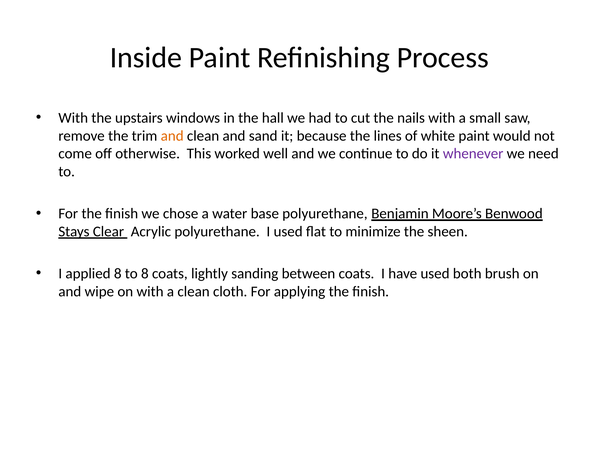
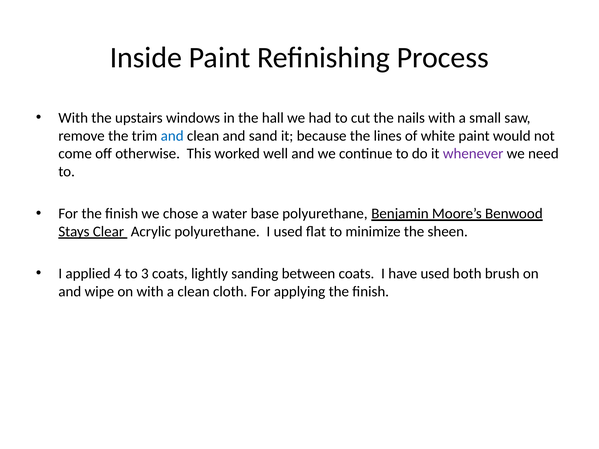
and colour: orange -> blue (172, 136)
applied 8: 8 -> 4 (118, 274)
to 8: 8 -> 3 (145, 274)
